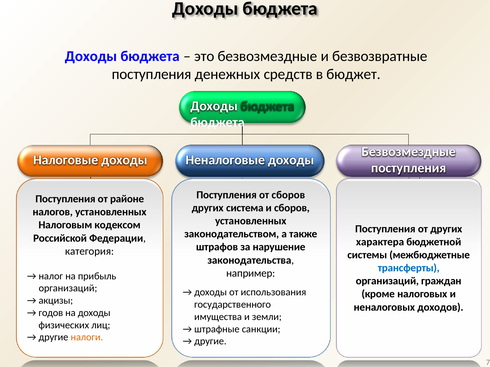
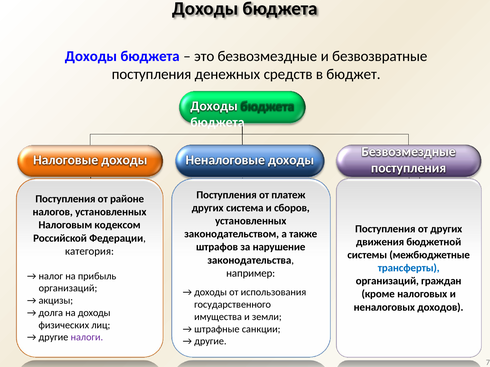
от сборов: сборов -> платеж (288, 195)
характера: характера -> движения (380, 242)
годов: годов -> долга (51, 313)
налоги colour: orange -> purple (87, 338)
